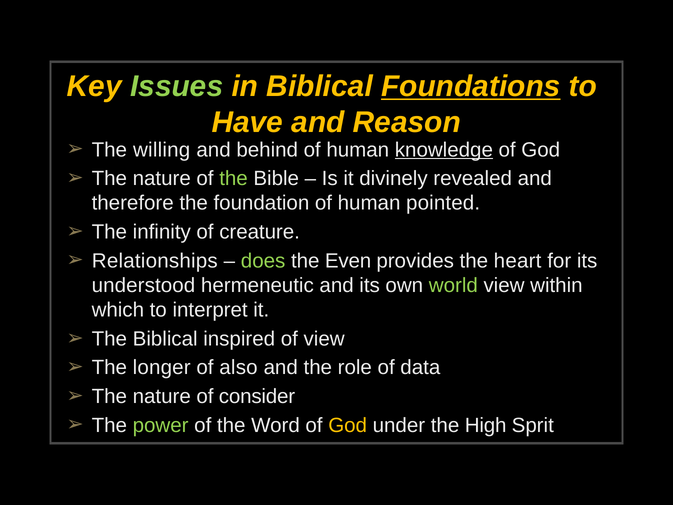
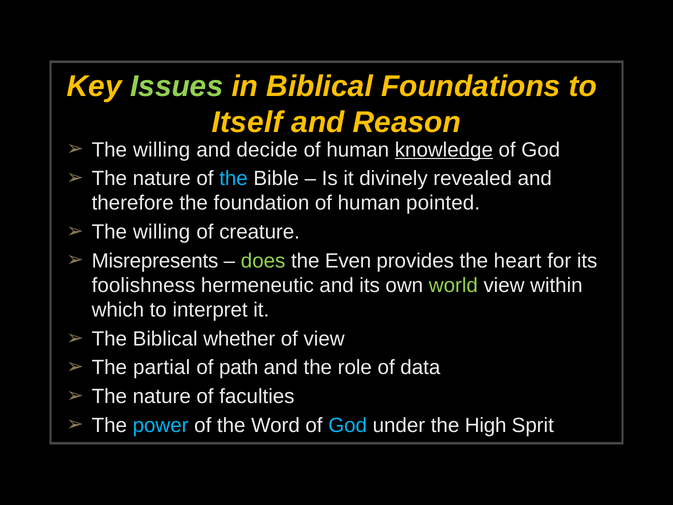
Foundations underline: present -> none (471, 86)
Have: Have -> Itself (247, 122)
behind: behind -> decide (267, 150)
the colour: light green -> light blue (233, 178)
infinity: infinity -> willing (162, 232)
Relationships: Relationships -> Misrepresents (155, 261)
understood: understood -> foolishness (143, 285)
inspired: inspired -> whether (239, 339)
longer: longer -> partial (162, 368)
also: also -> path (239, 368)
consider: consider -> faculties (257, 396)
power colour: light green -> light blue (161, 425)
God colour: yellow -> light blue (348, 425)
